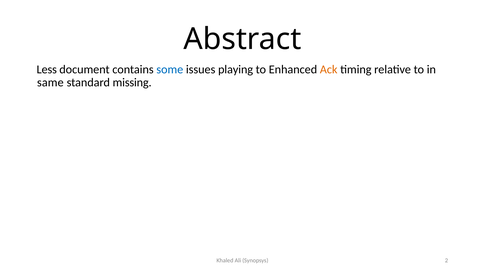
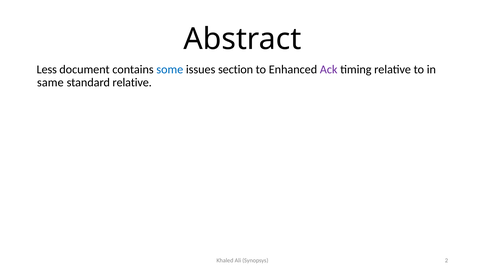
playing: playing -> section (236, 69)
Ack colour: orange -> purple (329, 69)
standard missing: missing -> relative (132, 83)
